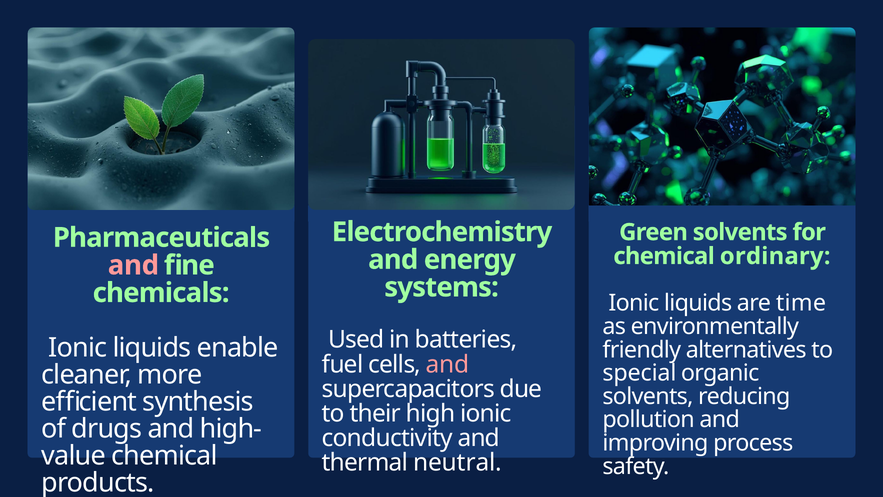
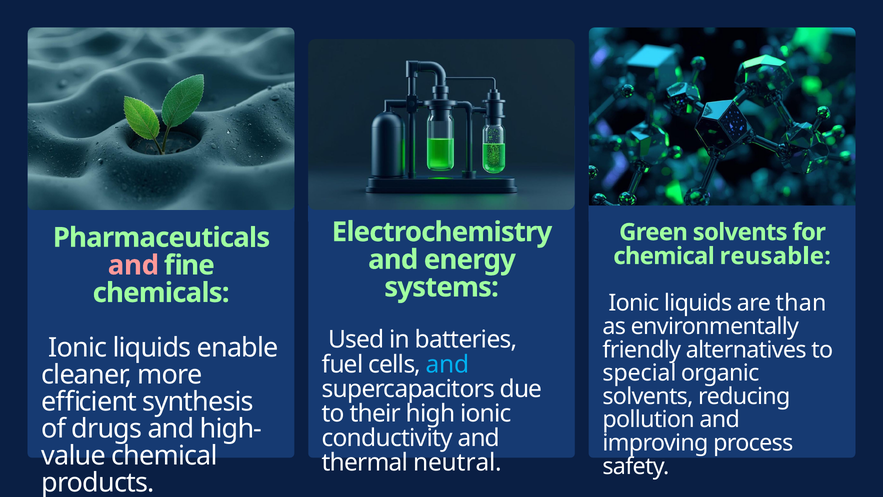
ordinary: ordinary -> reusable (775, 256)
time: time -> than (801, 303)
and colour: pink -> light blue (447, 364)
